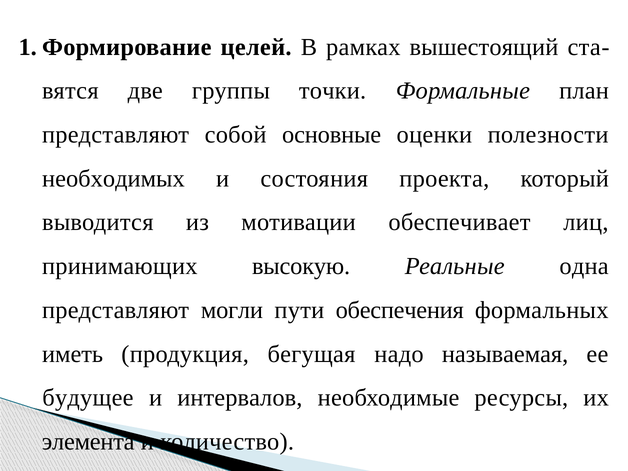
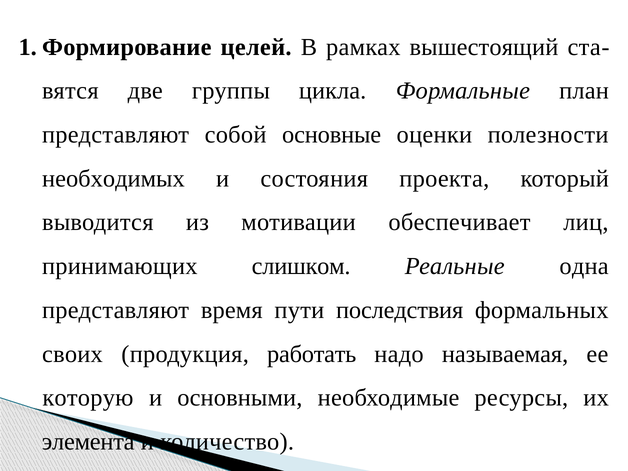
точки: точки -> цикла (333, 91)
высокую: высокую -> слишком (301, 266)
могли: могли -> время (232, 310)
обеспечения: обеспечения -> последствия (400, 310)
иметь: иметь -> своих (72, 354)
бегущая: бегущая -> работать (312, 354)
будущее: будущее -> которую (88, 398)
интервалов: интервалов -> основными (240, 398)
